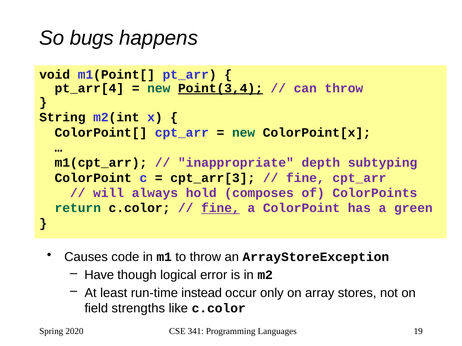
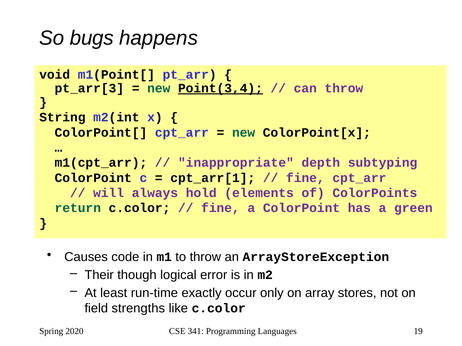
pt_arr[4: pt_arr[4 -> pt_arr[3 (89, 88)
cpt_arr[3: cpt_arr[3 -> cpt_arr[1 (213, 178)
composes: composes -> elements (259, 193)
fine underline: present -> none (220, 208)
Have: Have -> Their (99, 275)
instead: instead -> exactly (202, 293)
